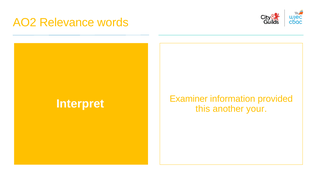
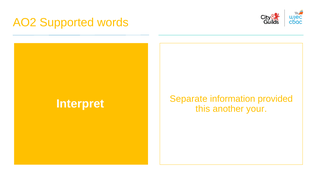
Relevance: Relevance -> Supported (67, 23)
Examiner: Examiner -> Separate (189, 99)
